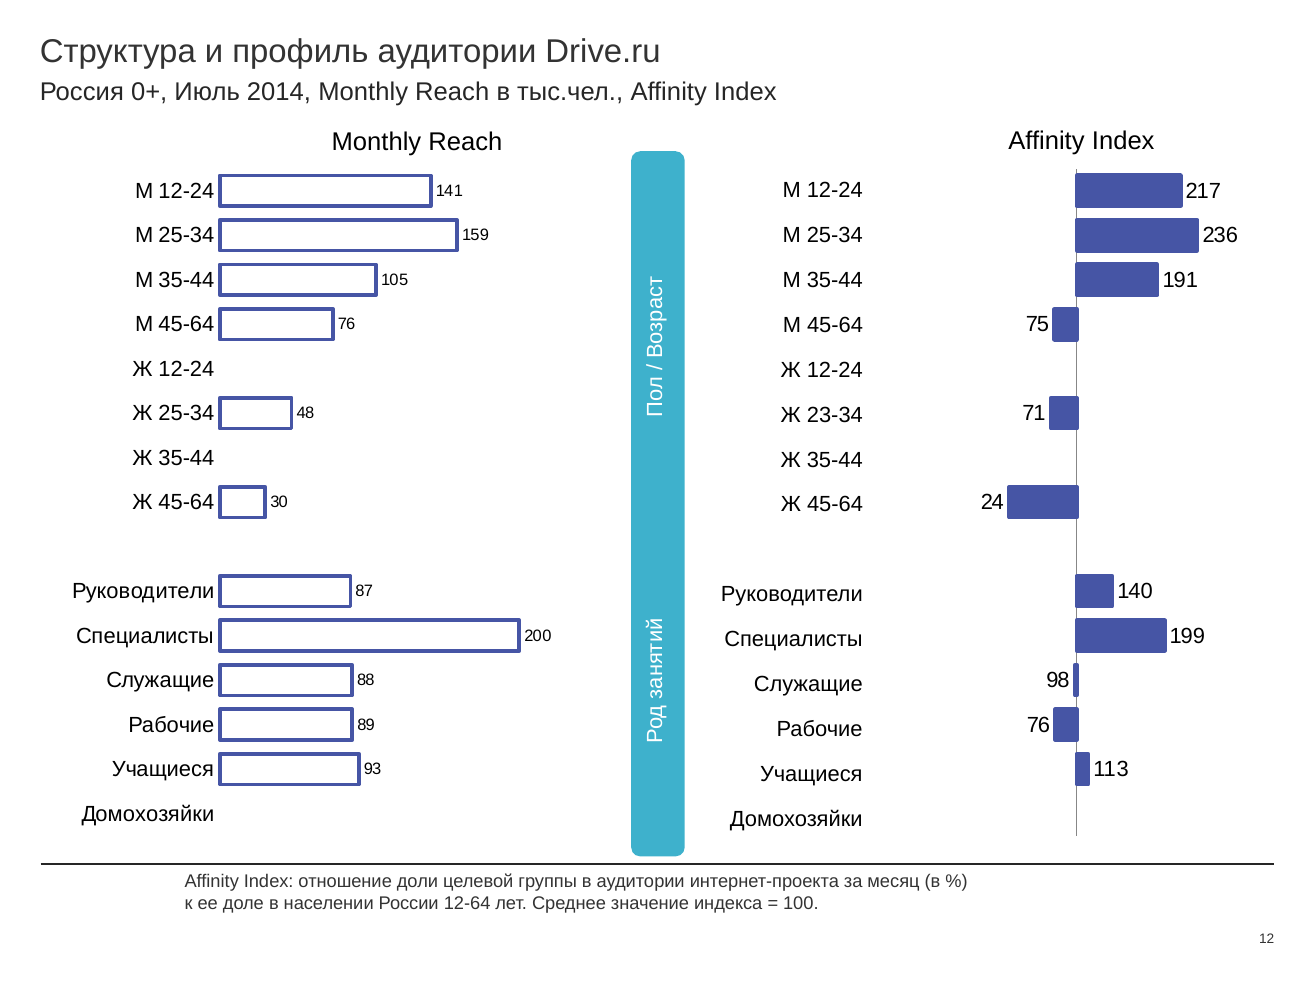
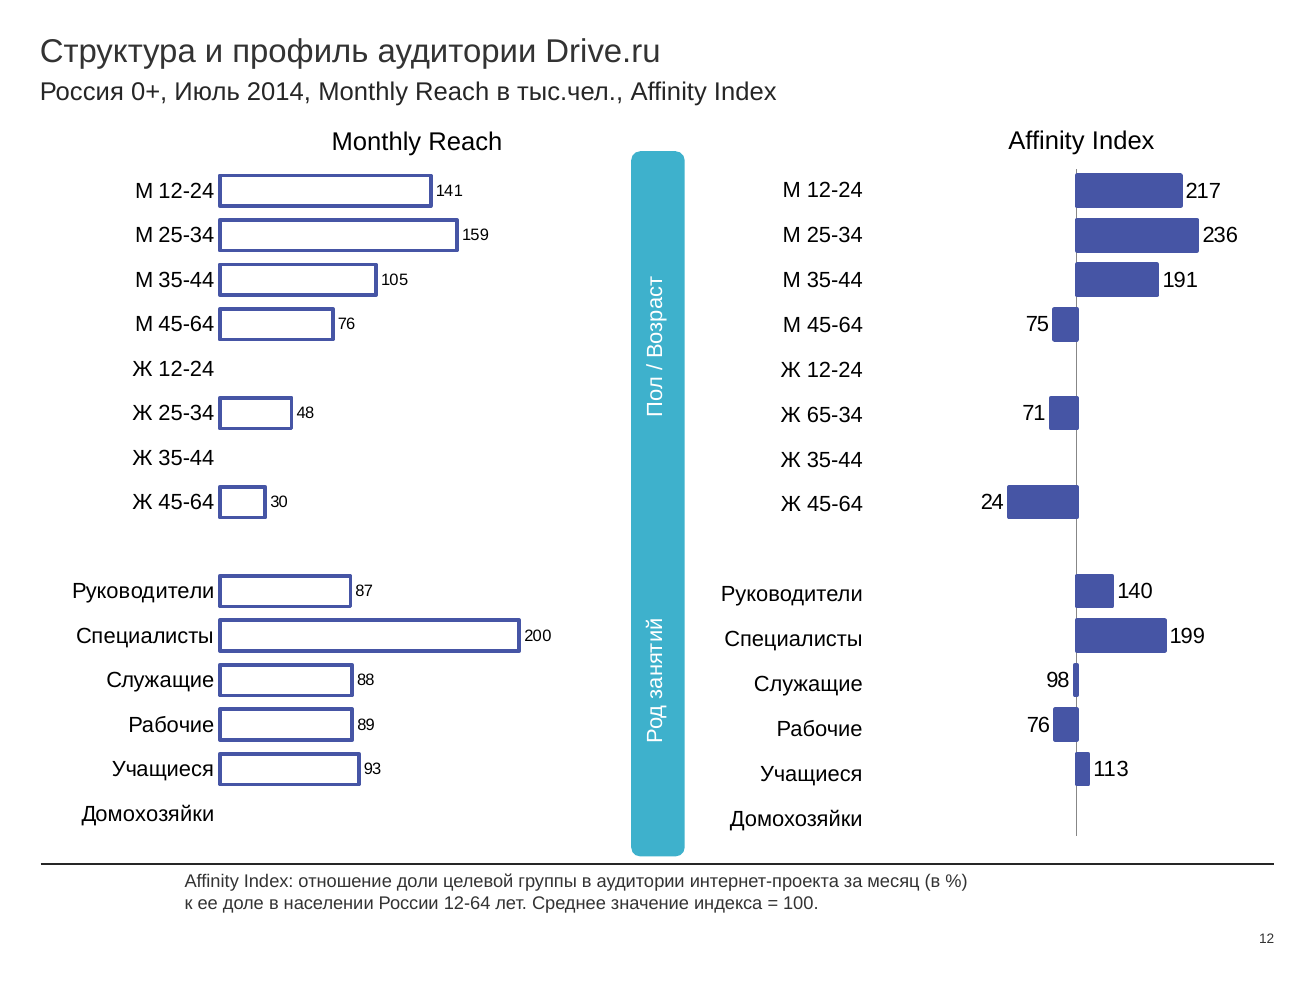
23-34: 23-34 -> 65-34 (835, 415)
